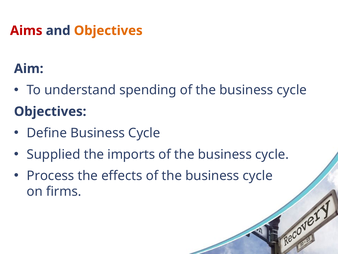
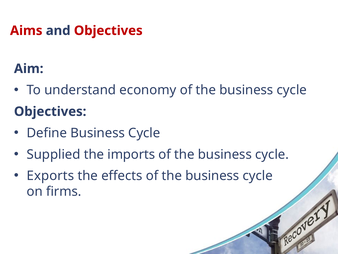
Objectives colour: orange -> red (108, 31)
spending: spending -> economy (148, 90)
Process: Process -> Exports (50, 175)
